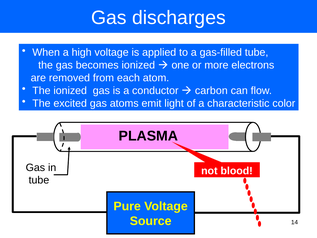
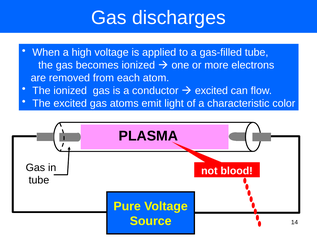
carbon: carbon -> excited (211, 90)
